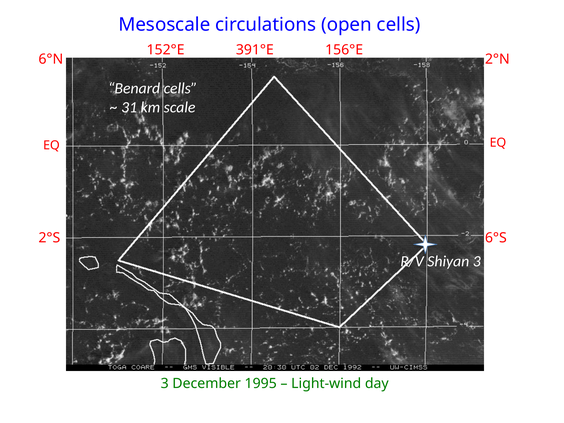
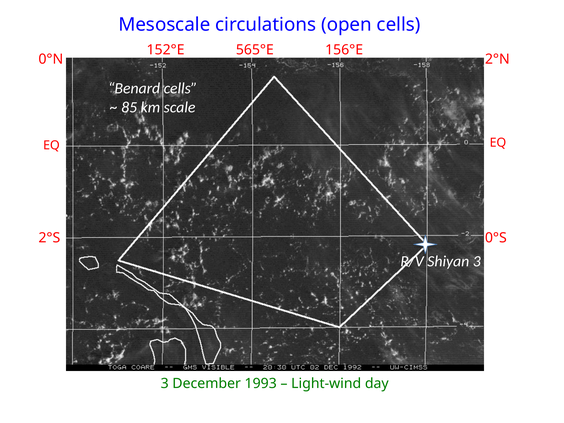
391°E: 391°E -> 565°E (255, 50)
6°N: 6°N -> 0°N (51, 59)
31: 31 -> 85 (129, 107)
6°S: 6°S -> 0°S (496, 238)
1995: 1995 -> 1993 (261, 384)
